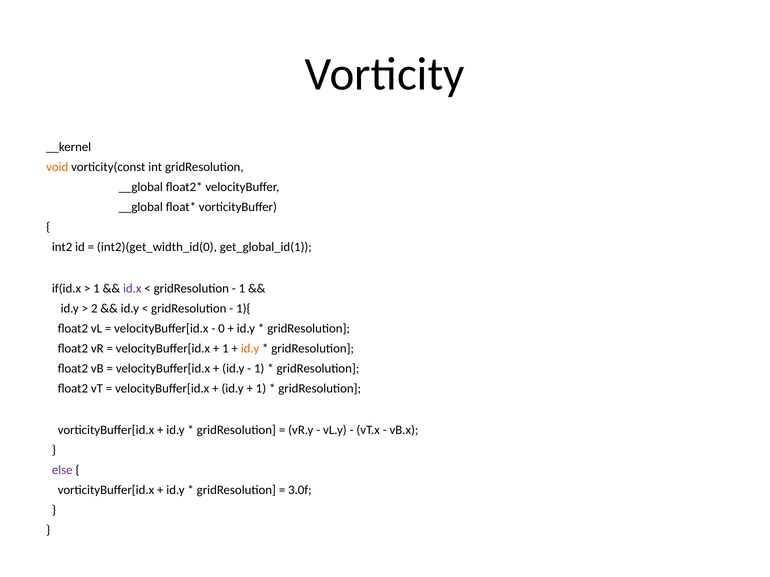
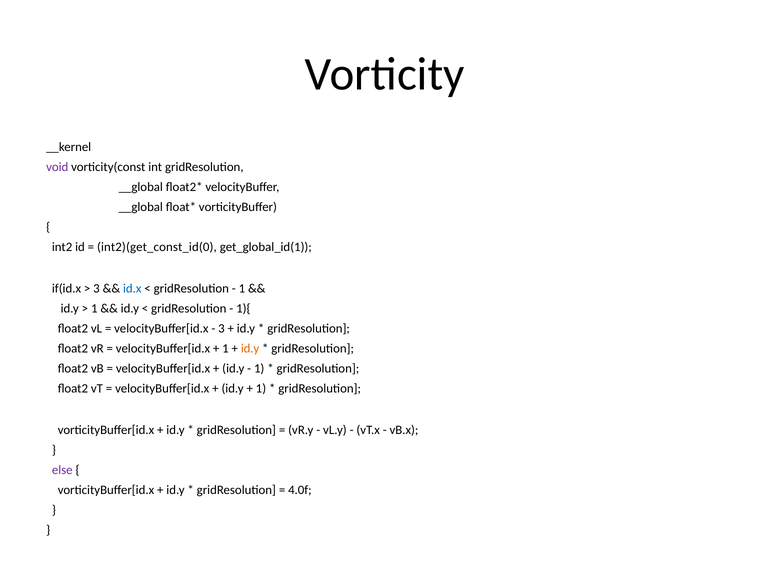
void colour: orange -> purple (57, 167)
int2)(get_width_id(0: int2)(get_width_id(0 -> int2)(get_const_id(0 (157, 247)
1: 1 -> 3 (96, 289)
id.x colour: purple -> blue (132, 289)
2: 2 -> 1 (94, 309)
0: 0 -> 3 (221, 329)
3.0f: 3.0f -> 4.0f (300, 490)
